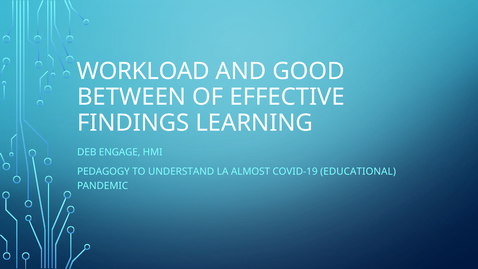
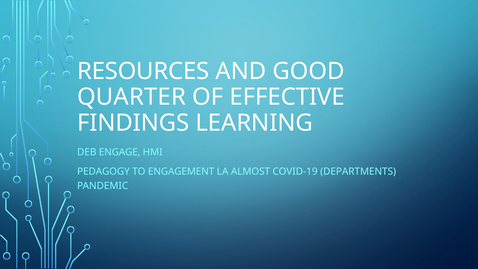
WORKLOAD: WORKLOAD -> RESOURCES (143, 71)
BETWEEN: BETWEEN -> QUARTER (132, 97)
UNDERSTAND: UNDERSTAND -> ENGAGEMENT (181, 171)
EDUCATIONAL: EDUCATIONAL -> DEPARTMENTS (358, 171)
